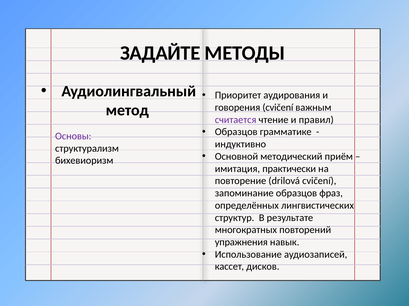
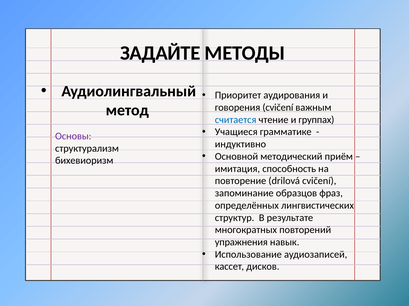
считается colour: purple -> blue (236, 120)
правил: правил -> группах (316, 120)
Образцов: Образцов -> Учащиеся (236, 132)
практически: практически -> способность (289, 169)
